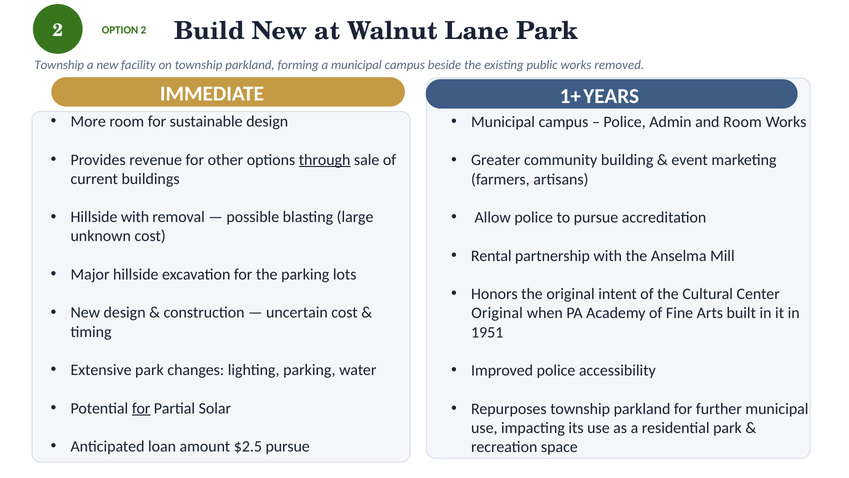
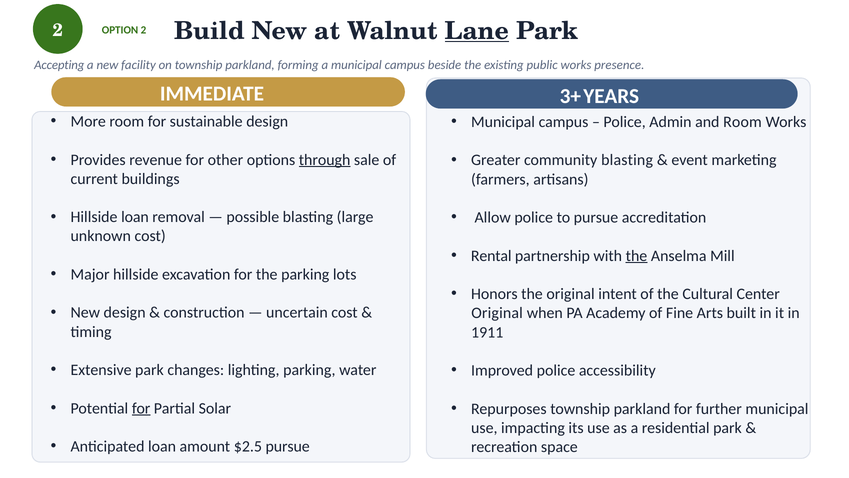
Lane underline: none -> present (477, 31)
Township: Township -> Accepting (59, 65)
removed: removed -> presence (619, 65)
1+: 1+ -> 3+ (570, 96)
community building: building -> blasting (627, 160)
Hillside with: with -> loan (135, 217)
the underline: none -> present (636, 256)
1951: 1951 -> 1911 (487, 332)
